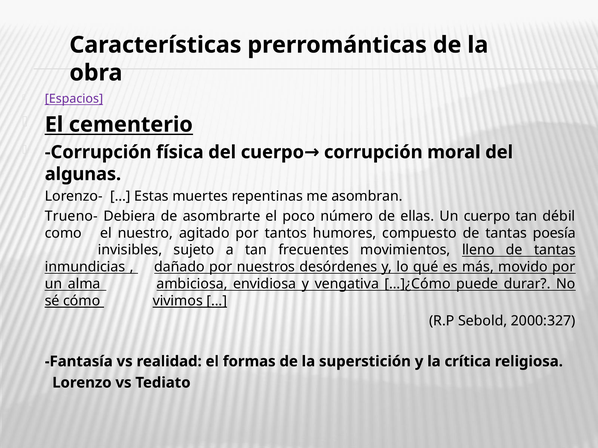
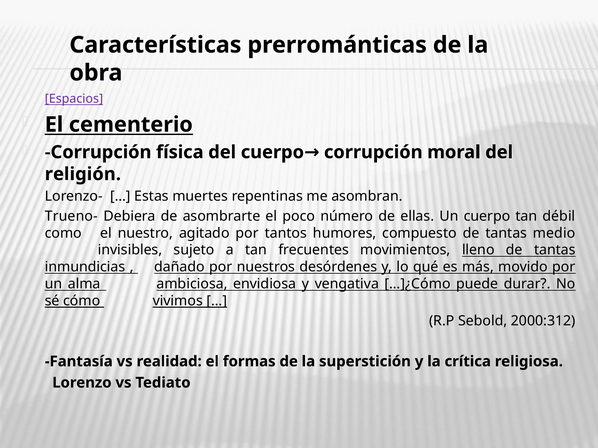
algunas: algunas -> religión (83, 174)
poesía: poesía -> medio (554, 233)
2000:327: 2000:327 -> 2000:312 (543, 321)
